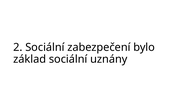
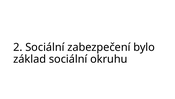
uznány: uznány -> okruhu (109, 59)
